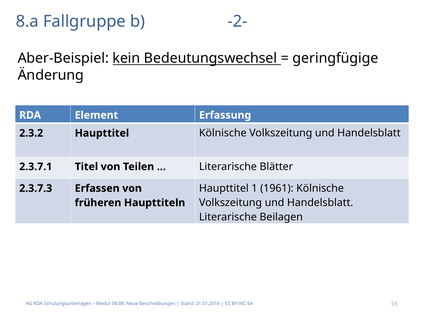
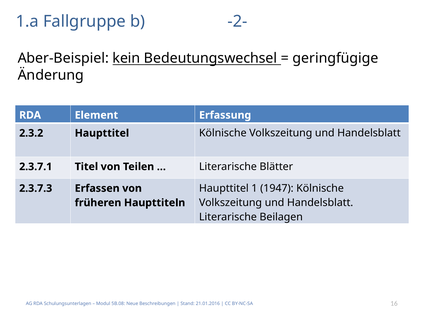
8.a: 8.a -> 1.a (27, 21)
1961: 1961 -> 1947 (277, 188)
